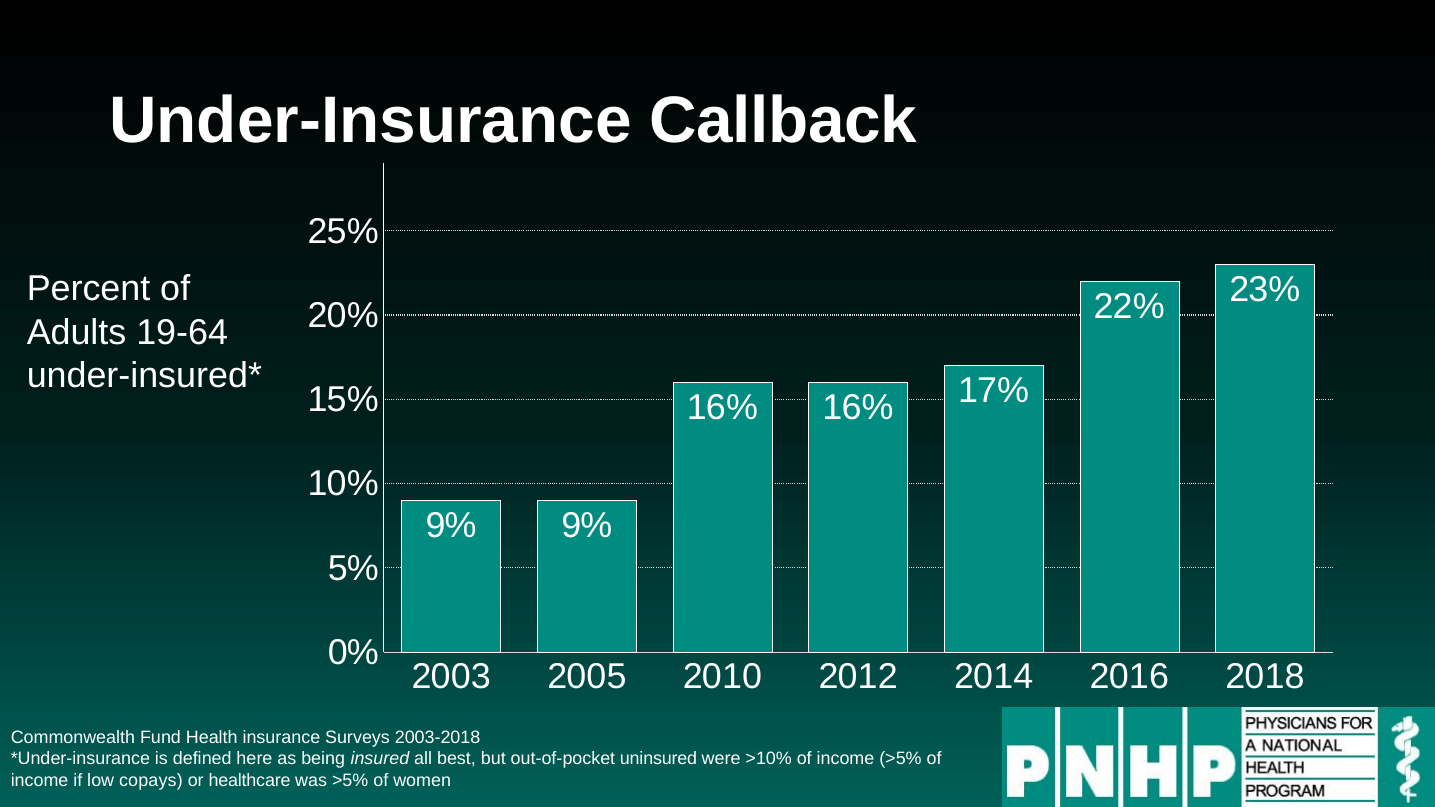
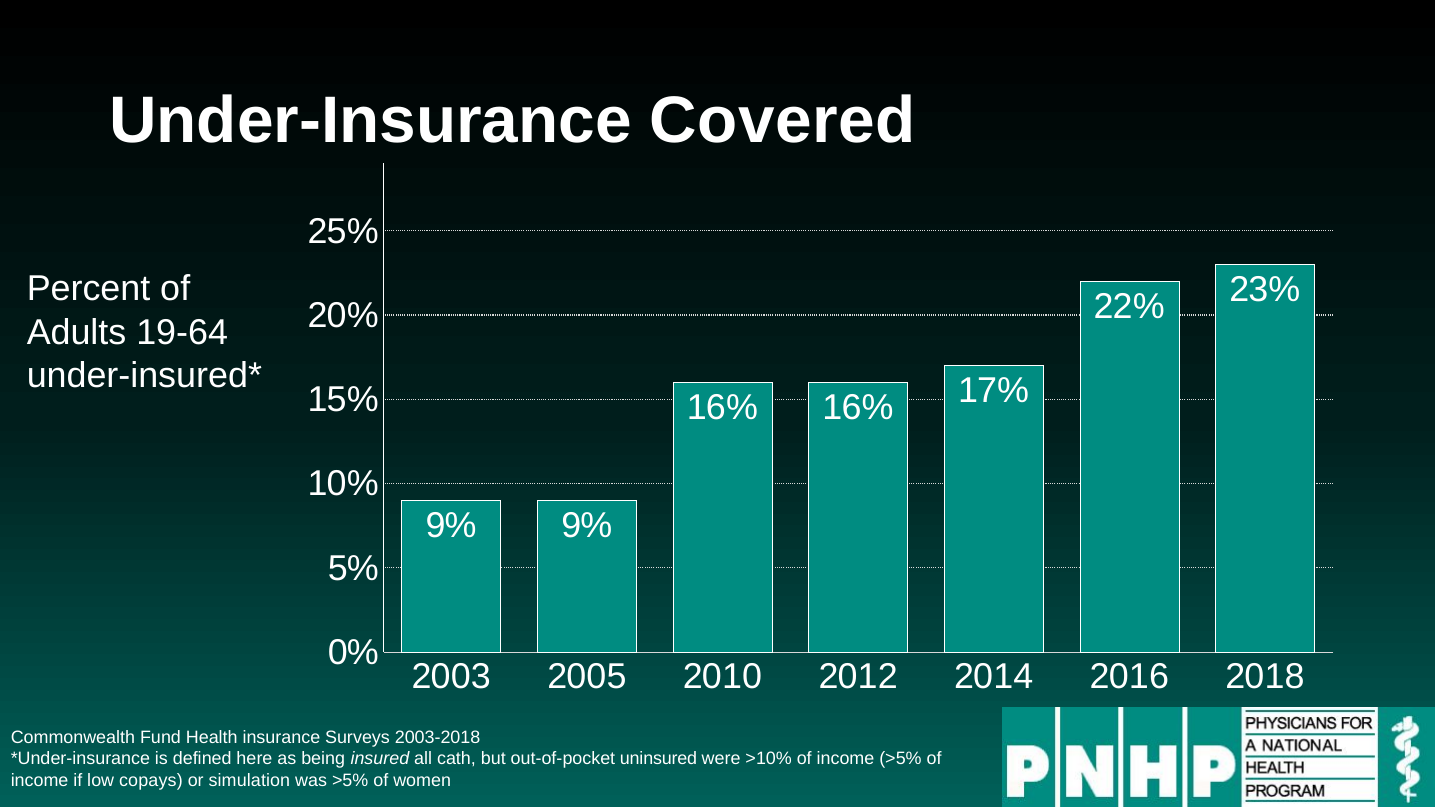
Callback: Callback -> Covered (783, 121)
best: best -> cath (456, 759)
healthcare: healthcare -> simulation (249, 780)
